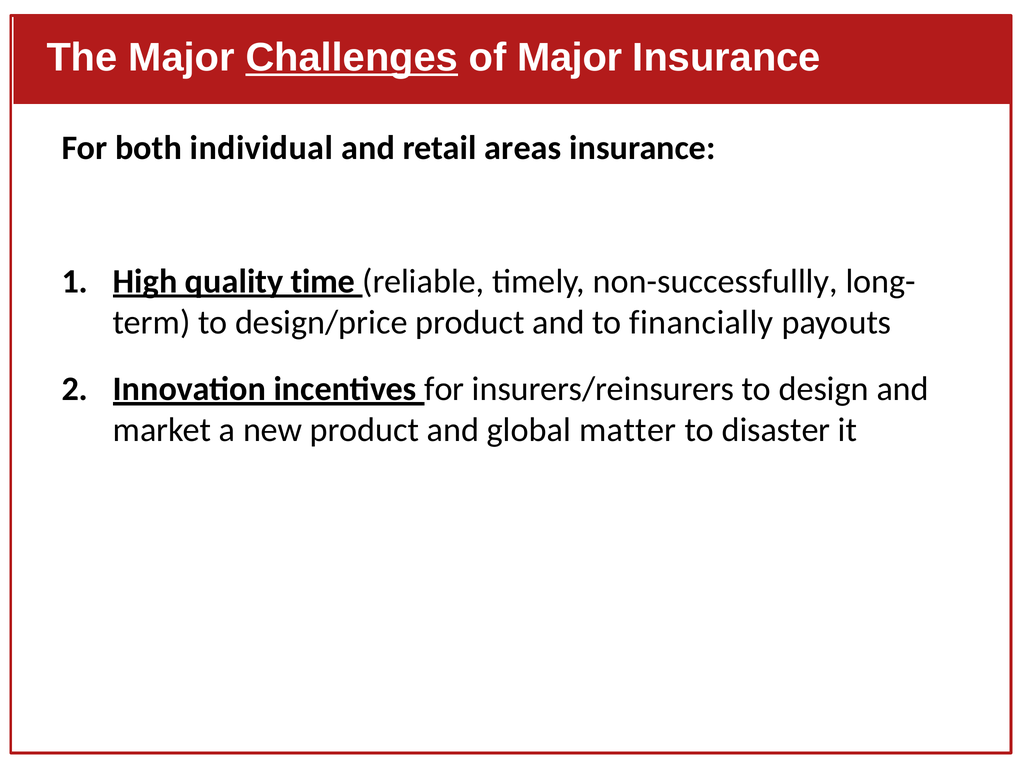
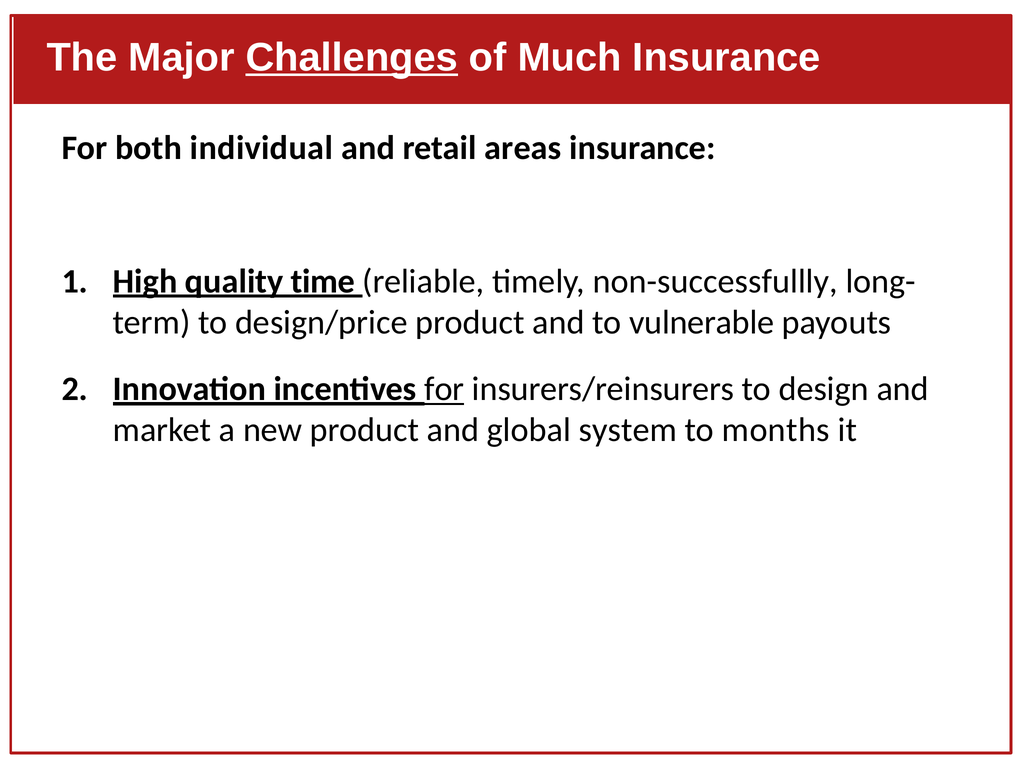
of Major: Major -> Much (570, 57)
financially: financially -> vulnerable (702, 322)
for underline: none -> present (444, 389)
matter: matter -> system (628, 430)
disaster: disaster -> months (776, 430)
